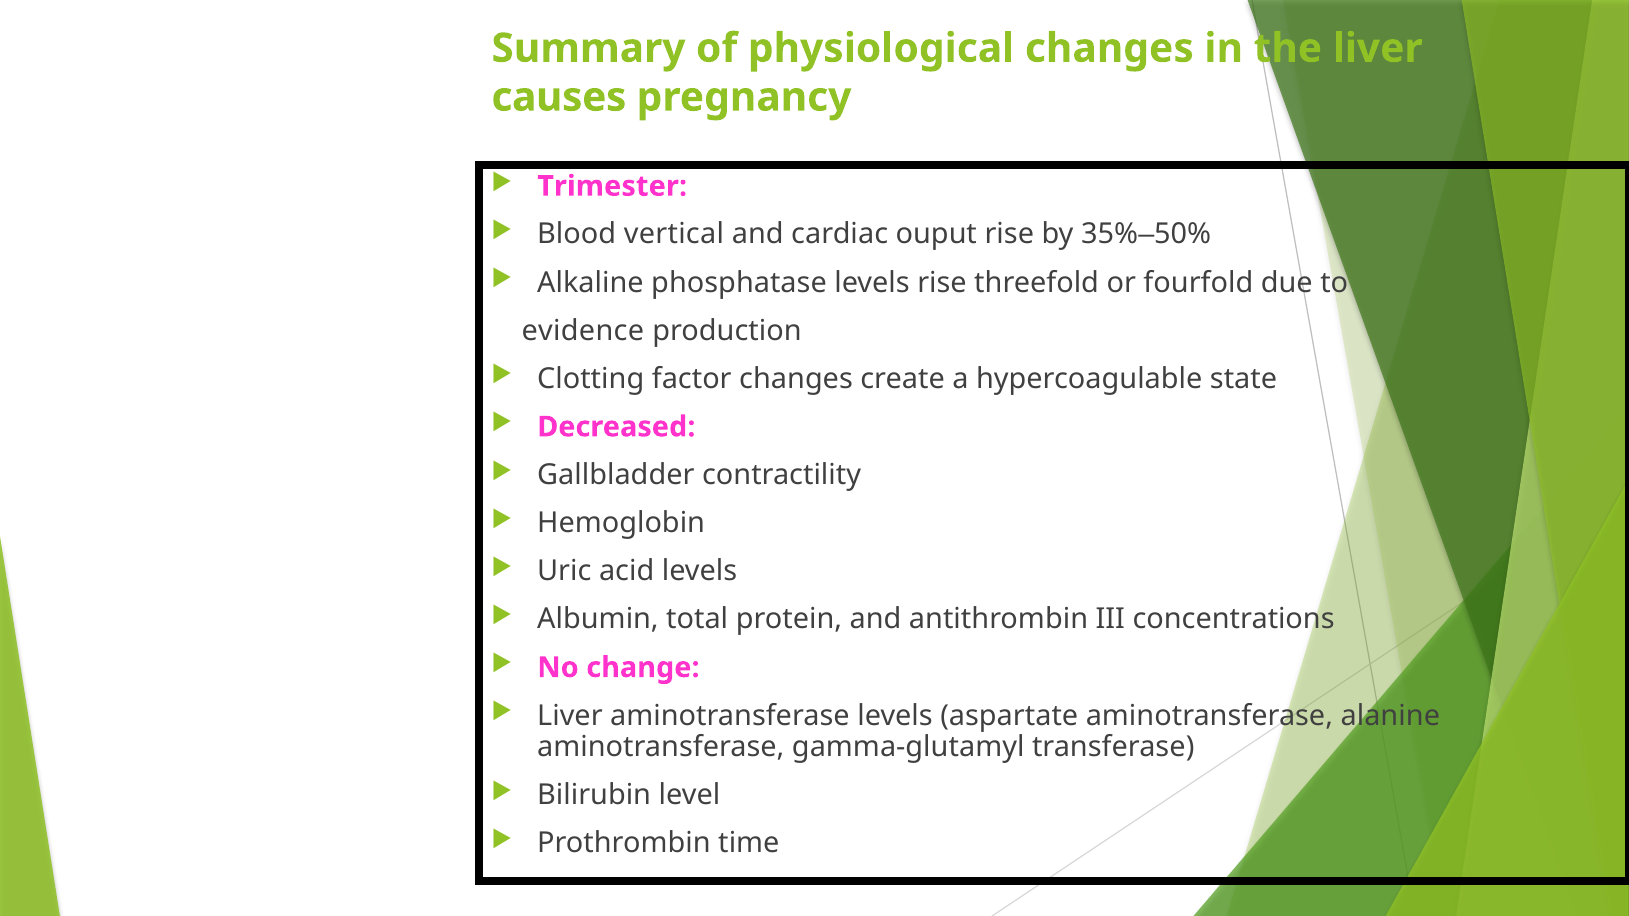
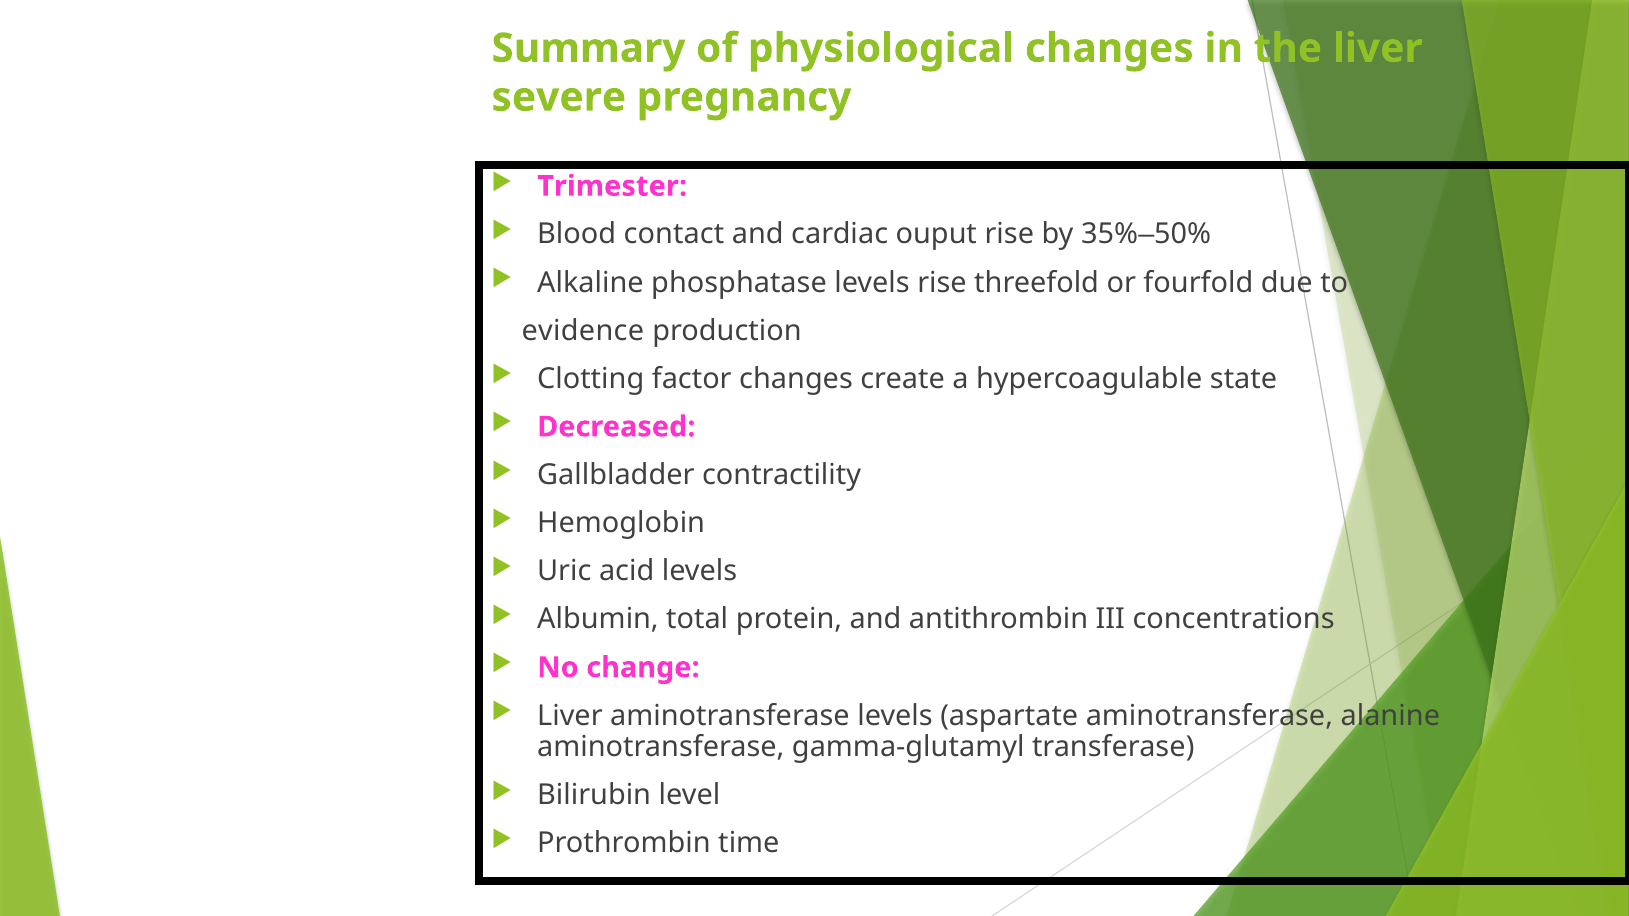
causes: causes -> severe (559, 97)
vertical: vertical -> contact (674, 234)
